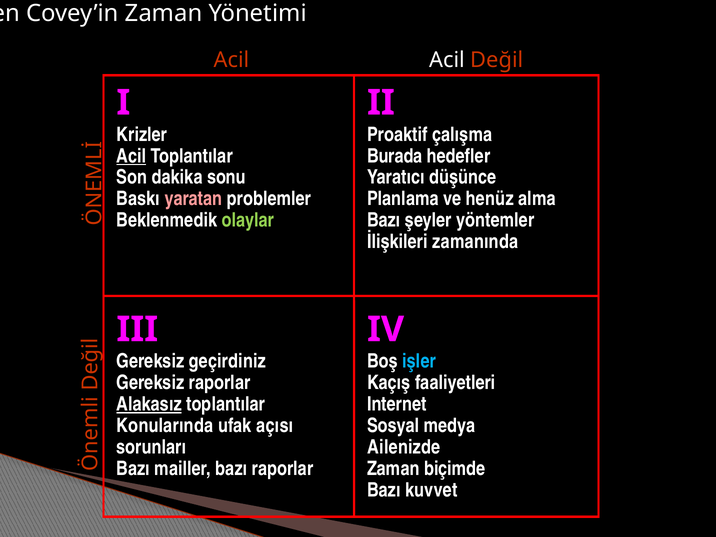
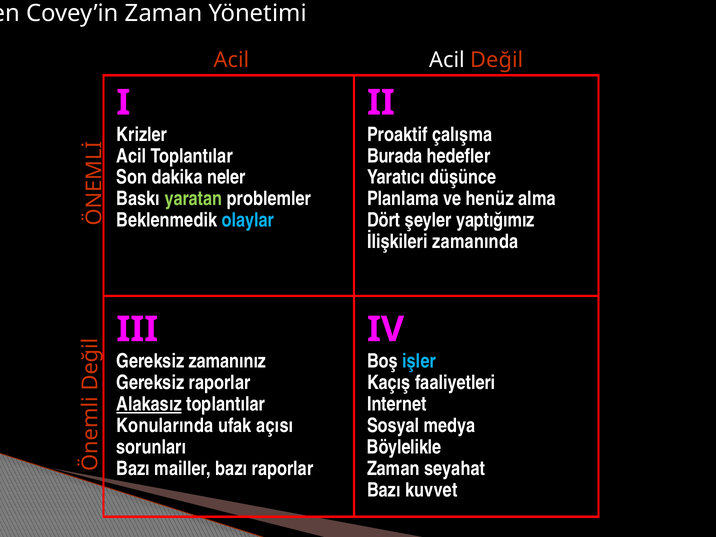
Acil underline: present -> none (131, 156)
sonu: sonu -> neler (226, 177)
yaratan colour: pink -> light green (193, 199)
olaylar colour: light green -> light blue (248, 220)
Bazı: Bazı -> Dört (384, 220)
yöntemler: yöntemler -> yaptığımız (495, 220)
geçirdiniz: geçirdiniz -> zamanınız (228, 361)
Ailenizde: Ailenizde -> Böylelikle (404, 447)
biçimde: biçimde -> seyahat (455, 469)
